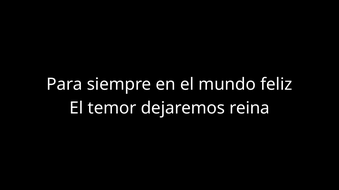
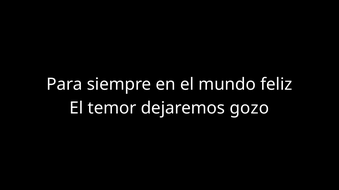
reina: reina -> gozo (249, 108)
